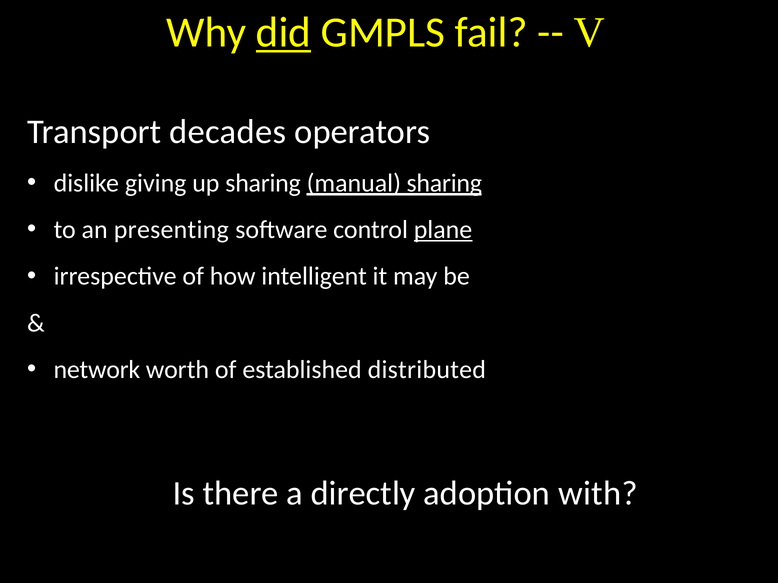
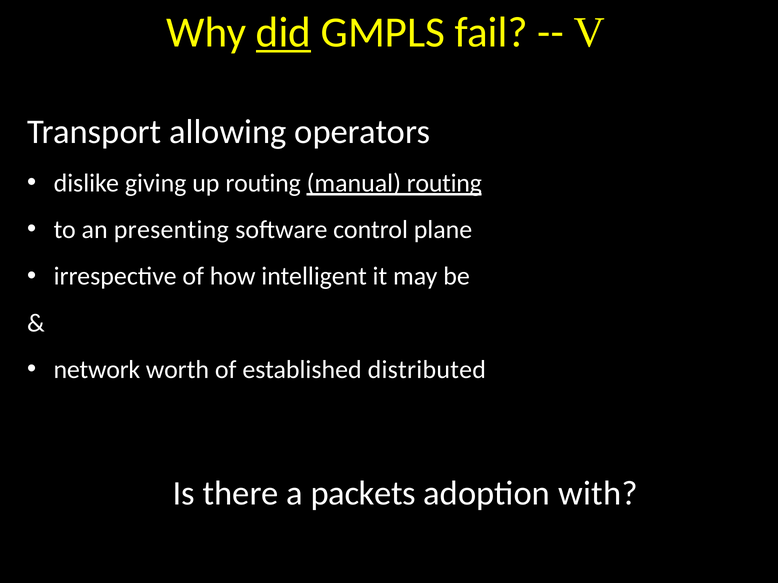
decades: decades -> allowing (228, 132)
up sharing: sharing -> routing (263, 183)
manual sharing: sharing -> routing (444, 183)
plane underline: present -> none (443, 230)
directly: directly -> packets (363, 494)
